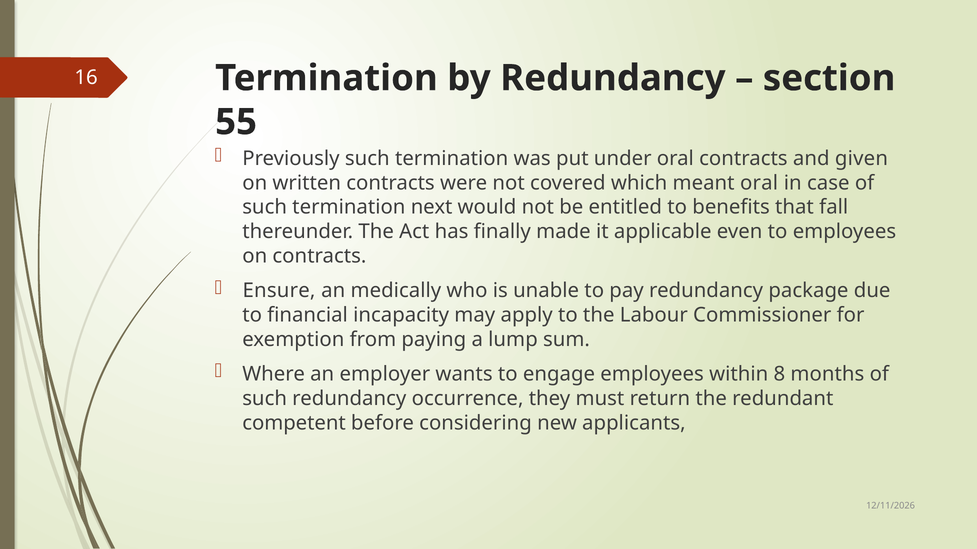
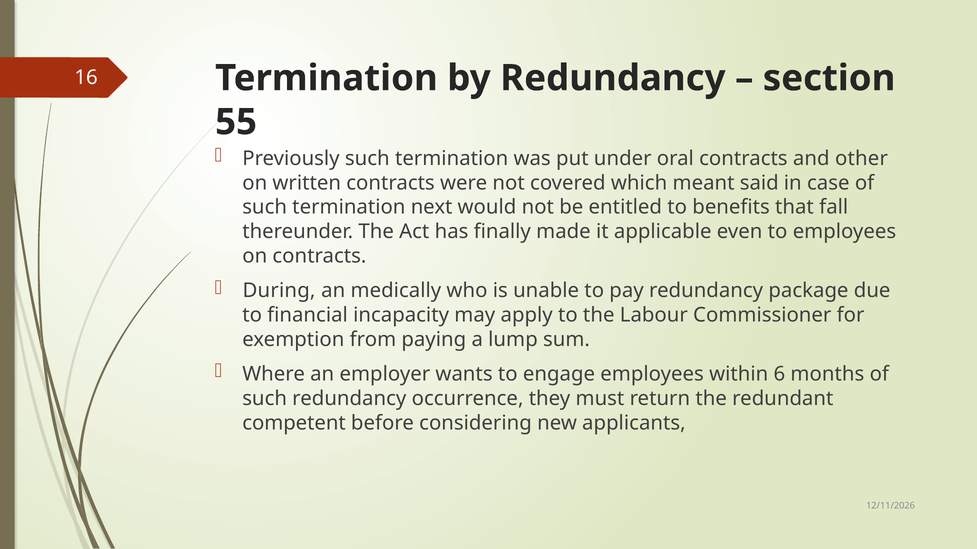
given: given -> other (861, 159)
meant oral: oral -> said (759, 183)
Ensure: Ensure -> During (279, 291)
8: 8 -> 6 (779, 374)
